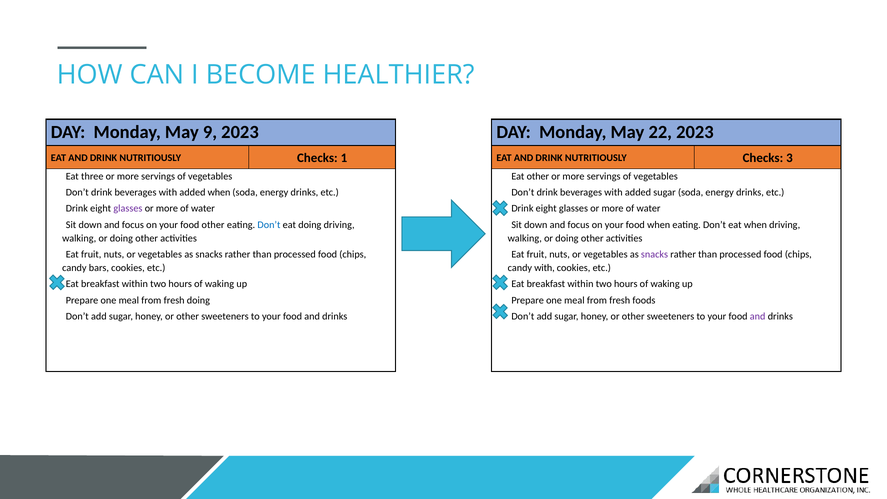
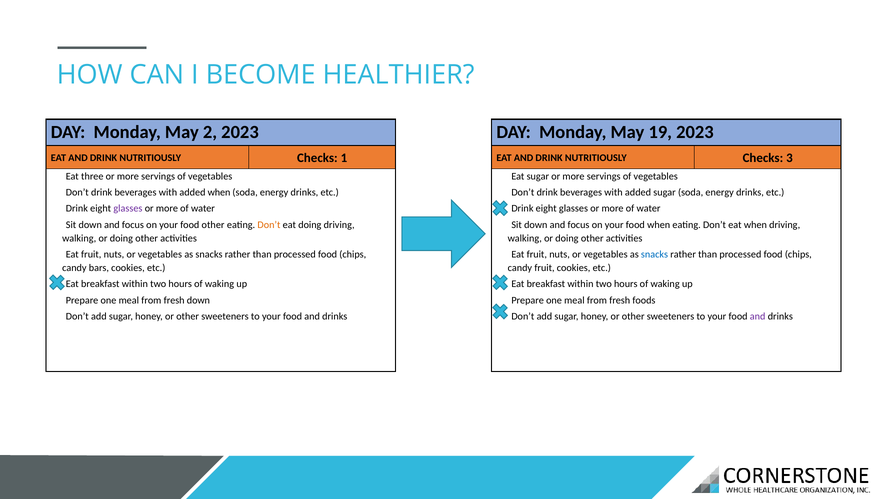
9: 9 -> 2 (210, 132)
22: 22 -> 19 (660, 132)
other: other -> sugar (538, 176)
Don’t colour: blue -> orange (269, 225)
snacks colour: purple -> blue (655, 254)
candy with: with -> fruit (544, 268)
fresh doing: doing -> down (198, 300)
